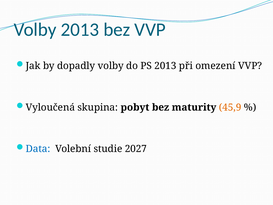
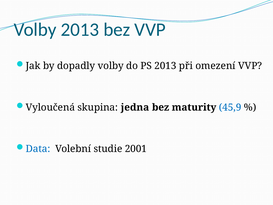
pobyt: pobyt -> jedna (135, 107)
45,9 colour: orange -> blue (230, 107)
2027: 2027 -> 2001 (136, 149)
